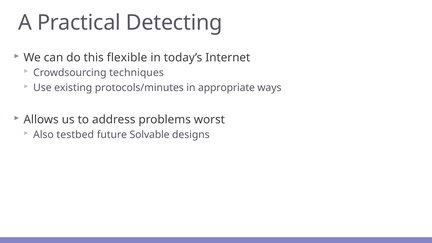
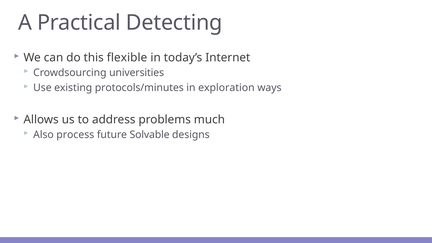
techniques: techniques -> universities (137, 73)
appropriate: appropriate -> exploration (226, 88)
worst: worst -> much (209, 120)
testbed: testbed -> process (75, 135)
